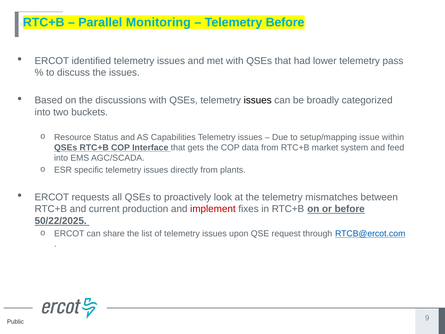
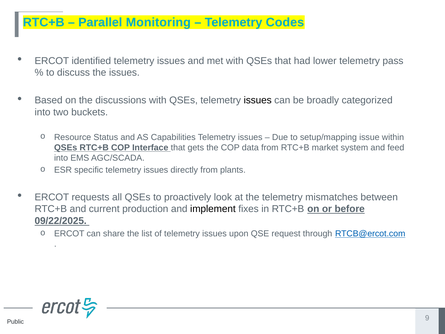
Telemetry Before: Before -> Codes (285, 22)
implement colour: red -> black (213, 209)
50/22/2025: 50/22/2025 -> 09/22/2025 (61, 221)
